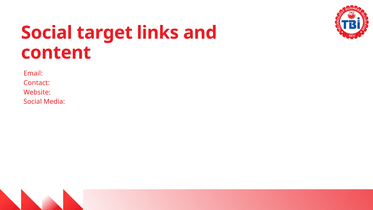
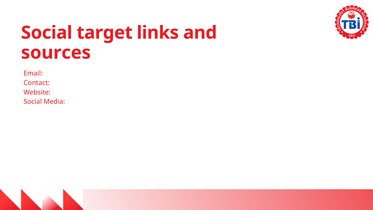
content: content -> sources (56, 53)
